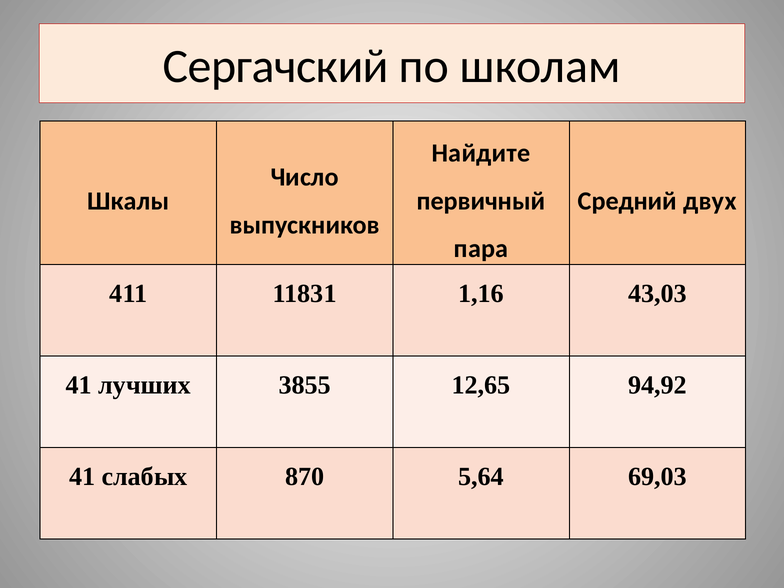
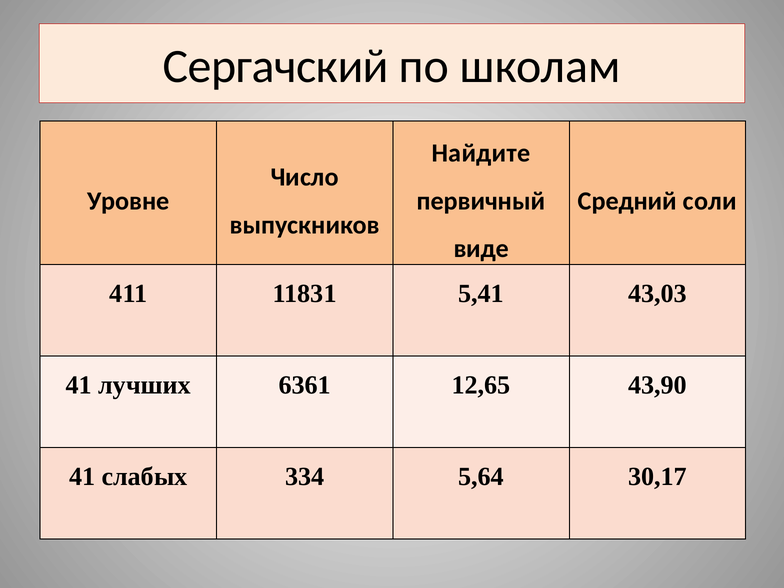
Шкалы: Шкалы -> Уровне (128, 201)
двух: двух -> соли (710, 201)
пара: пара -> виде (481, 249)
1,16: 1,16 -> 5,41 (481, 294)
3855: 3855 -> 6361 (305, 385)
94,92: 94,92 -> 43,90 (657, 385)
870: 870 -> 334 (305, 477)
69,03: 69,03 -> 30,17 (657, 477)
